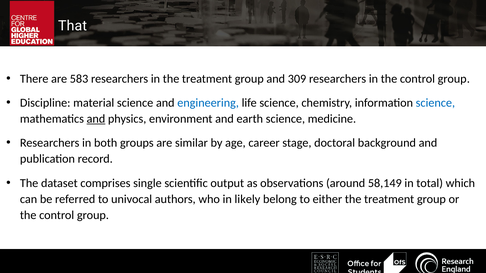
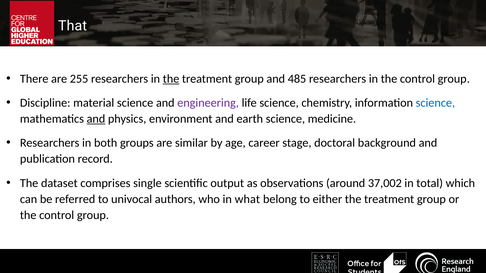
583: 583 -> 255 (79, 79)
the underline: none -> present (171, 79)
309: 309 -> 485 (297, 79)
engineering colour: blue -> purple (208, 103)
58,149: 58,149 -> 37,002 (385, 183)
likely: likely -> what (247, 199)
